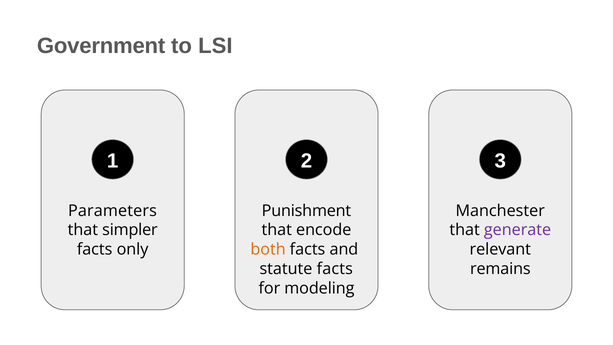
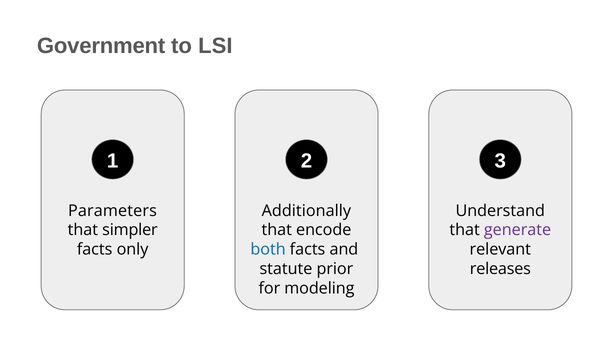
Punishment: Punishment -> Additionally (306, 211)
Manchester: Manchester -> Understand (500, 211)
both colour: orange -> blue (268, 249)
statute facts: facts -> prior (335, 269)
remains: remains -> releases (500, 269)
